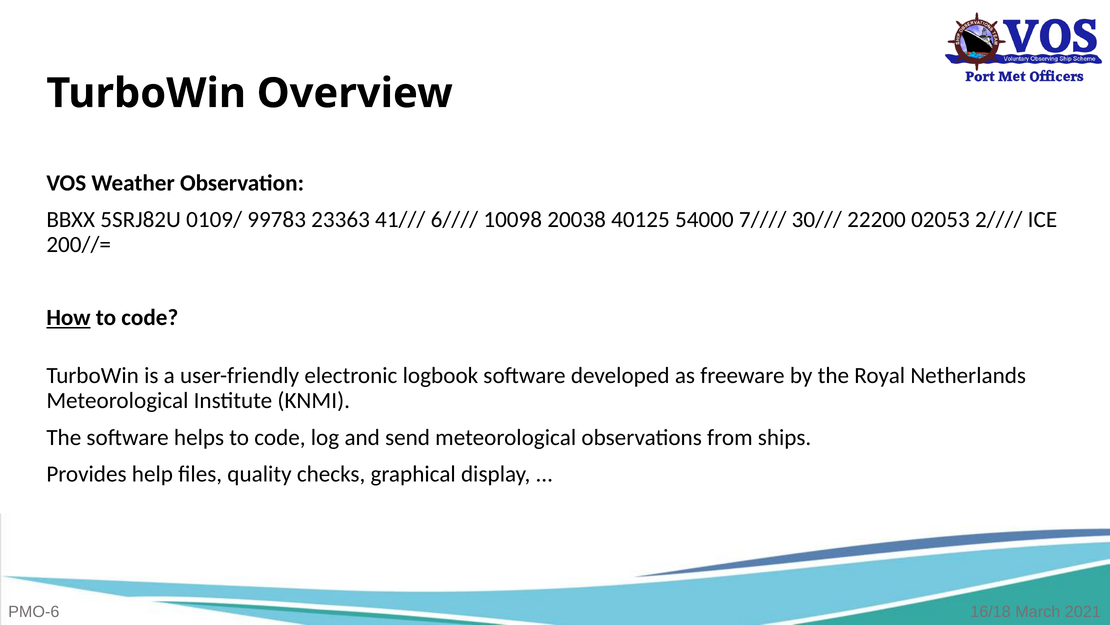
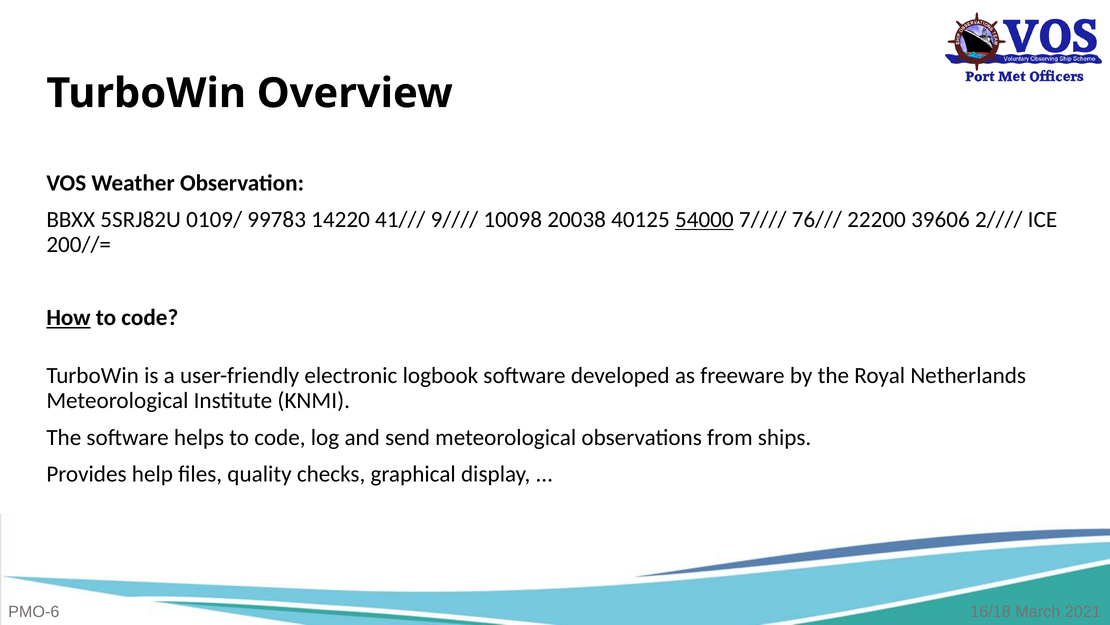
23363: 23363 -> 14220 (341, 219)
6////: 6//// -> 9//// (454, 219)
54000 underline: none -> present (704, 219)
30///: 30/// -> 76/// (817, 219)
02053: 02053 -> 39606 (940, 219)
